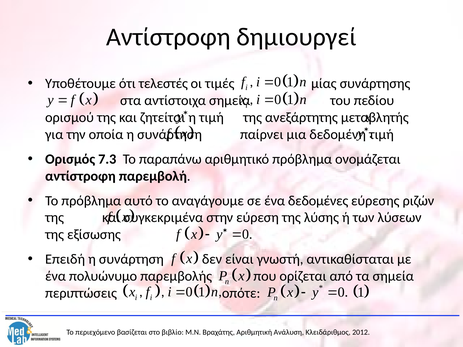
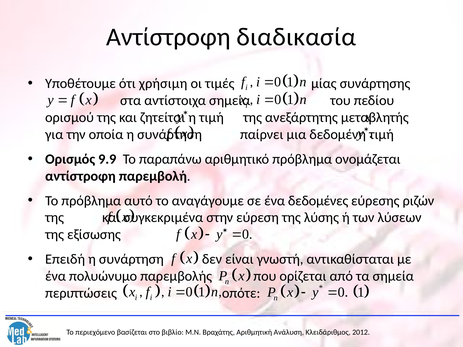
δημιουργεί: δημιουργεί -> διαδικασία (296, 37)
τελεστές: τελεστές -> χρήσιμη (163, 84)
7.3: 7.3 -> 9.9 (107, 159)
